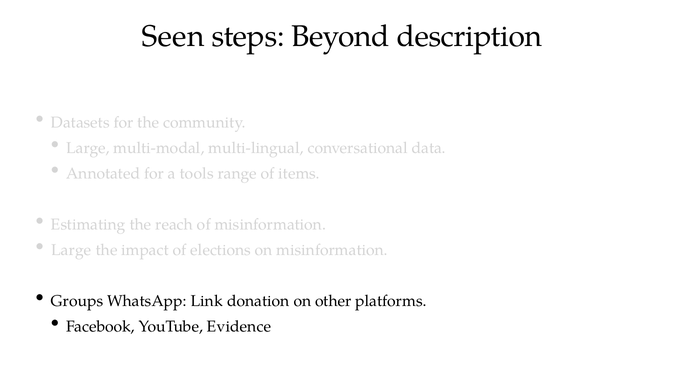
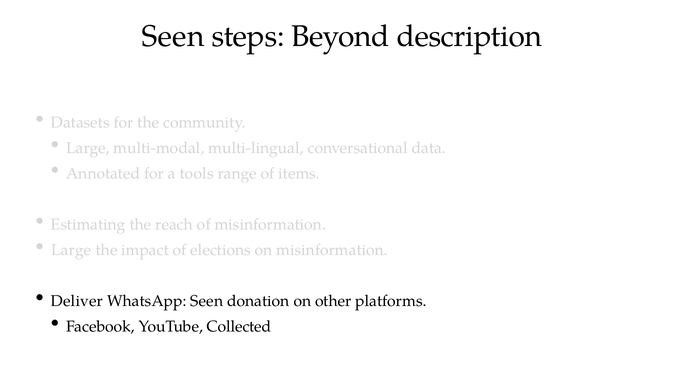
Groups: Groups -> Deliver (77, 301)
WhatsApp Link: Link -> Seen (207, 301)
Evidence: Evidence -> Collected (239, 326)
